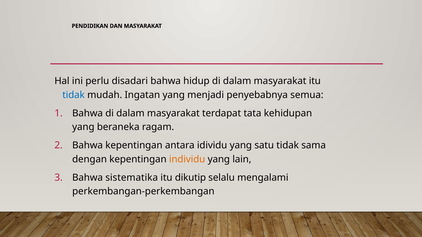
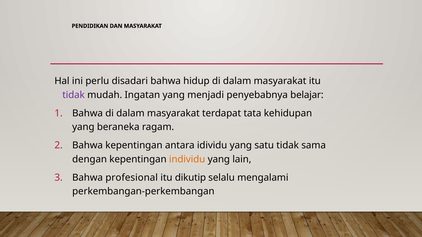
tidak colour: blue -> purple (74, 95)
semua: semua -> belajar (307, 95)
sistematika: sistematika -> profesional (132, 178)
